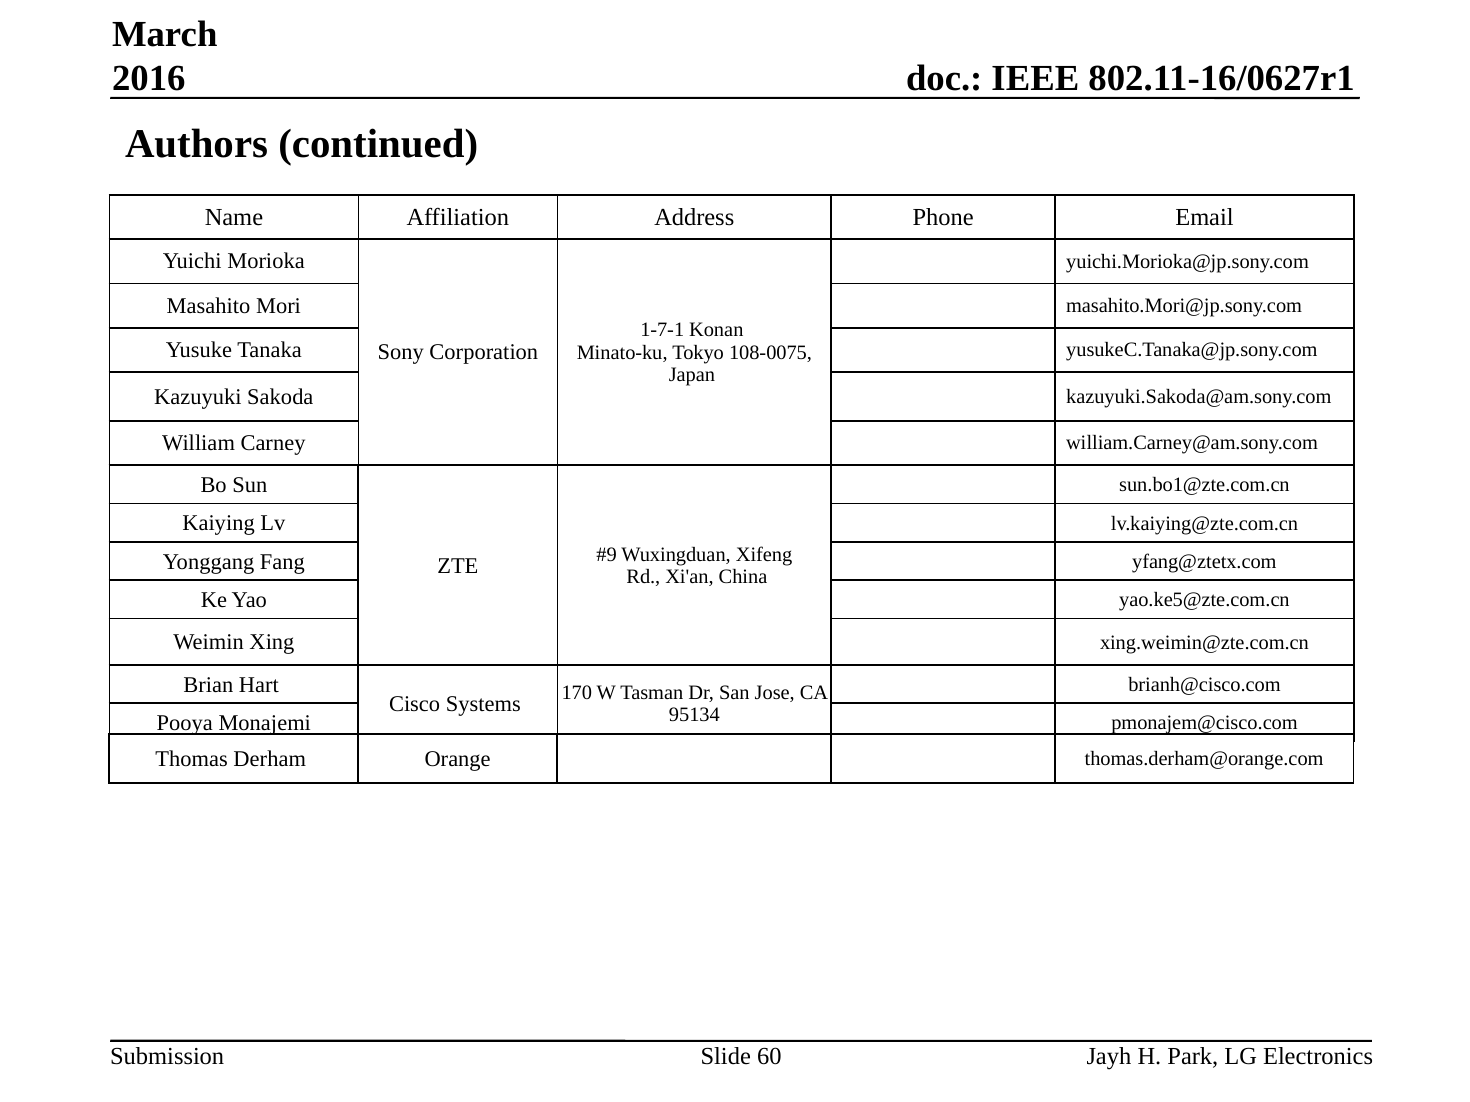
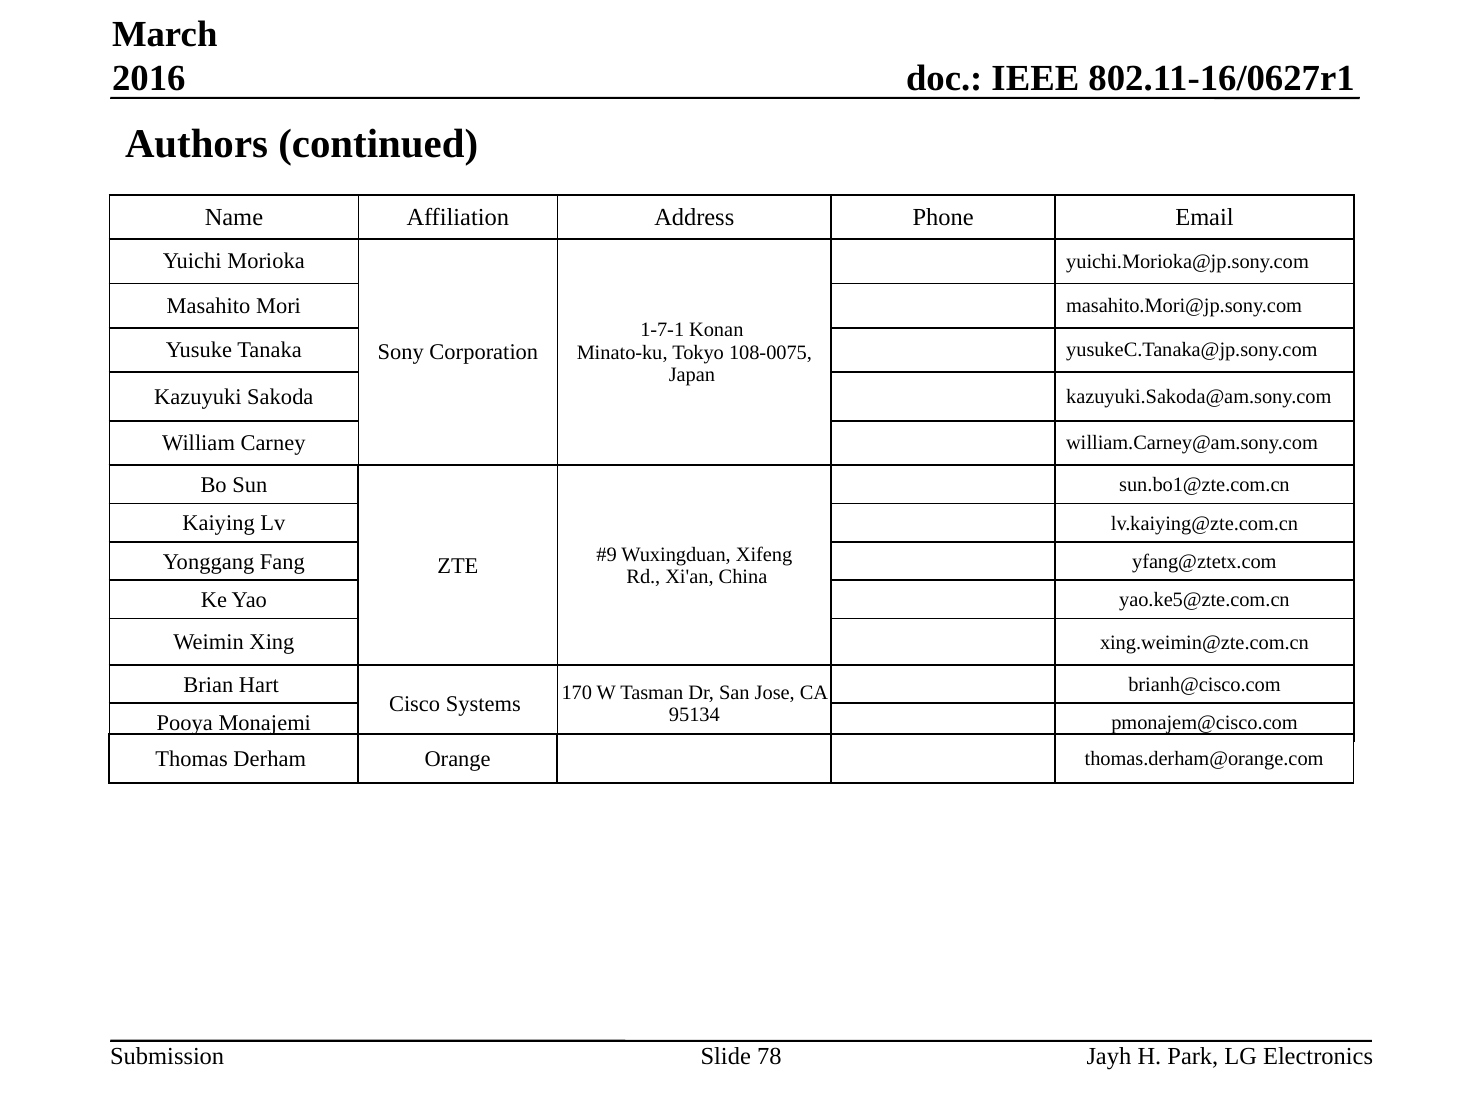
60: 60 -> 78 (769, 1057)
